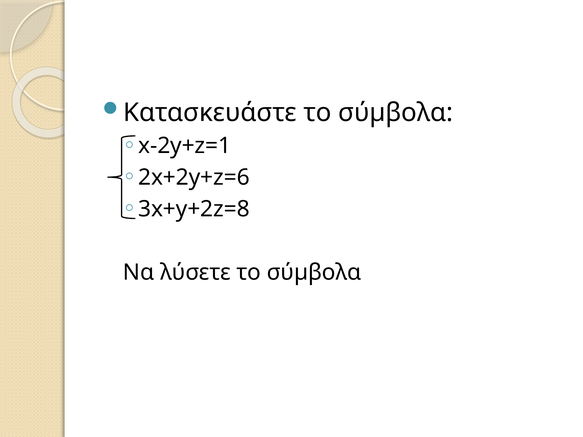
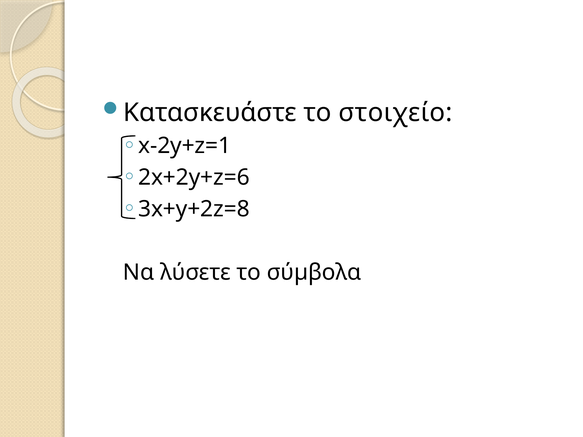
Κατασκευάστε το σύµβολα: σύµβολα -> στοιχείο (396, 113)
